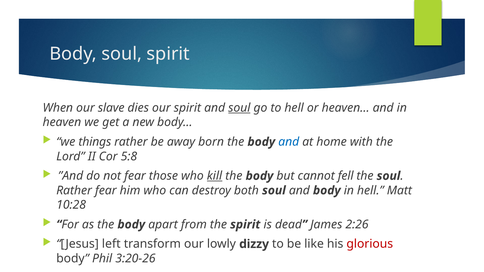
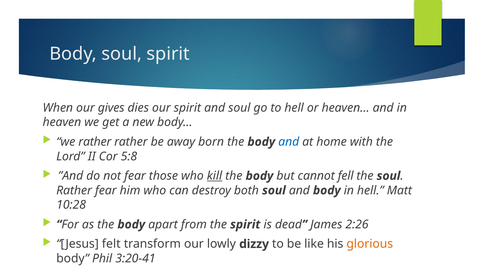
slave: slave -> gives (111, 108)
soul underline: present -> none (239, 108)
we things: things -> rather (95, 142)
left: left -> felt (111, 244)
glorious colour: red -> orange (370, 244)
3:20-26: 3:20-26 -> 3:20-41 (135, 259)
